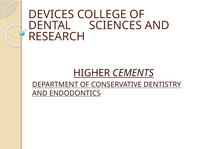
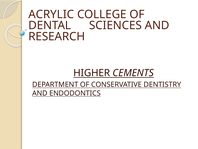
DEVICES: DEVICES -> ACRYLIC (51, 14)
